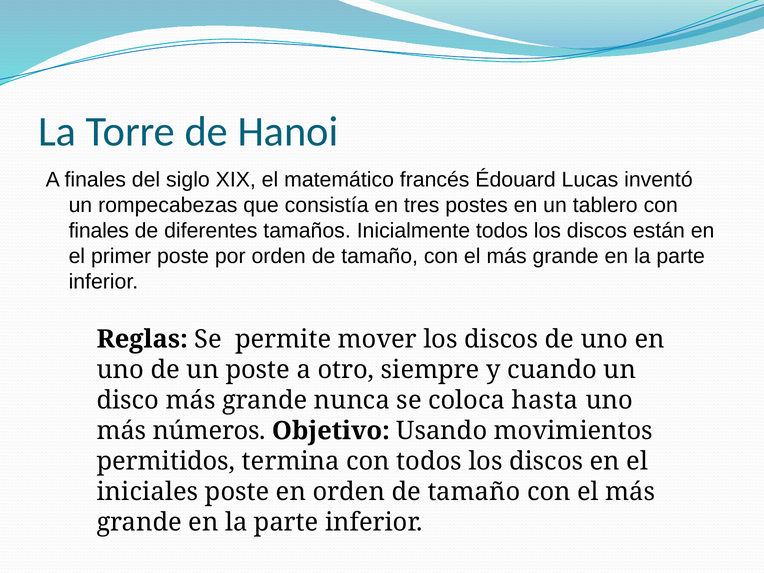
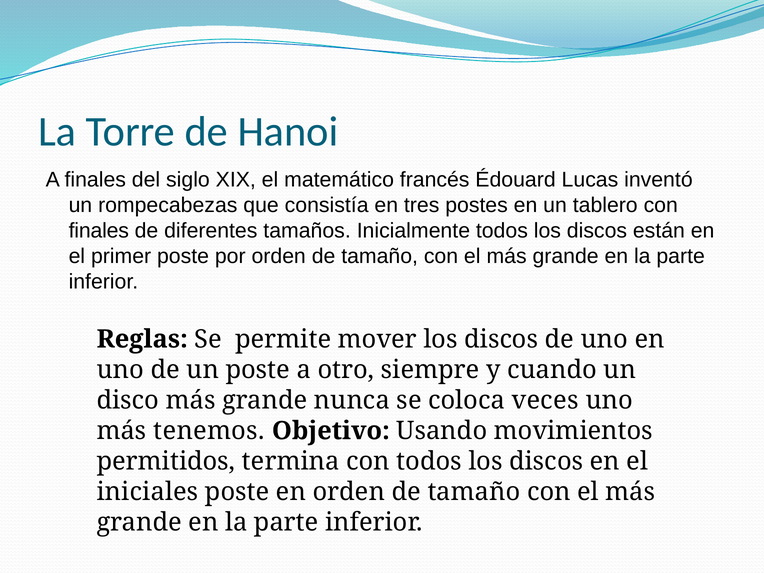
hasta: hasta -> veces (545, 400)
números: números -> tenemos (209, 431)
